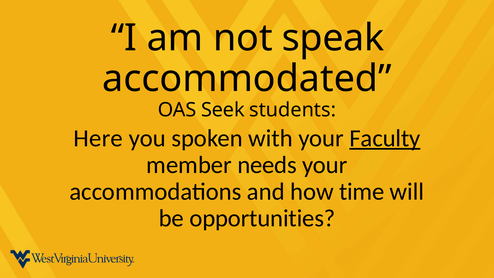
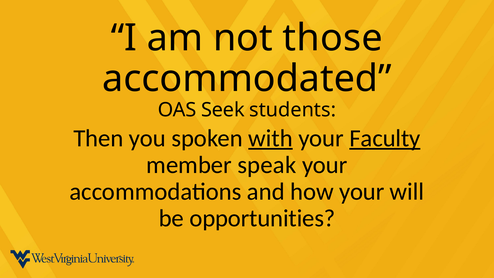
speak: speak -> those (333, 38)
Here: Here -> Then (98, 138)
with underline: none -> present (271, 138)
needs: needs -> speak (267, 165)
how time: time -> your (362, 191)
